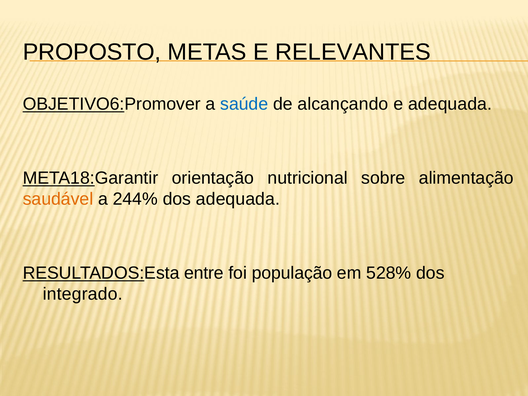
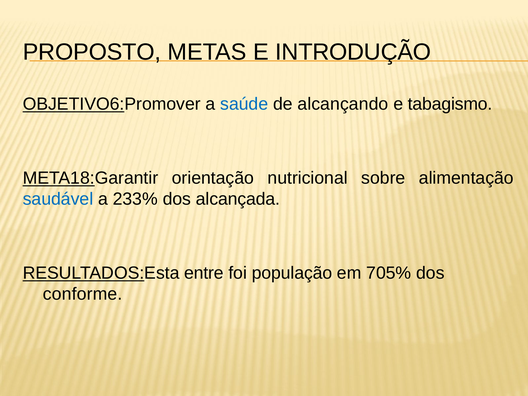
RELEVANTES: RELEVANTES -> INTRODUÇÃO (353, 52)
e adequada: adequada -> tabagismo (450, 104)
saudável colour: orange -> blue (58, 199)
244%: 244% -> 233% (135, 199)
dos adequada: adequada -> alcançada (238, 199)
528%: 528% -> 705% (389, 273)
integrado: integrado -> conforme (83, 294)
